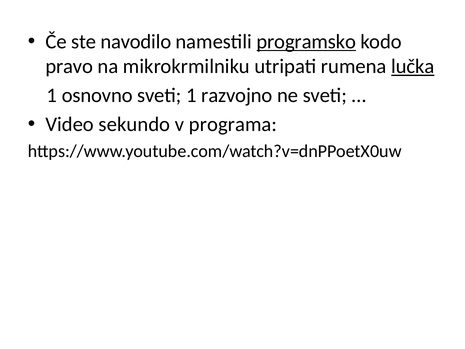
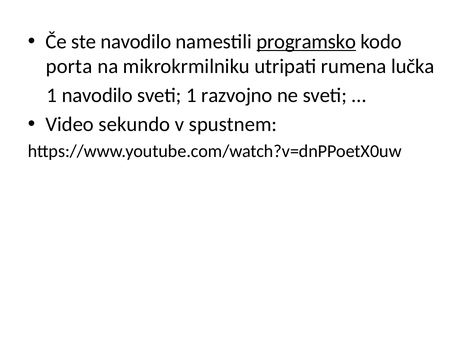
pravo: pravo -> porta (69, 66)
lučka underline: present -> none (413, 66)
1 osnovno: osnovno -> navodilo (97, 95)
programa: programa -> spustnem (233, 124)
